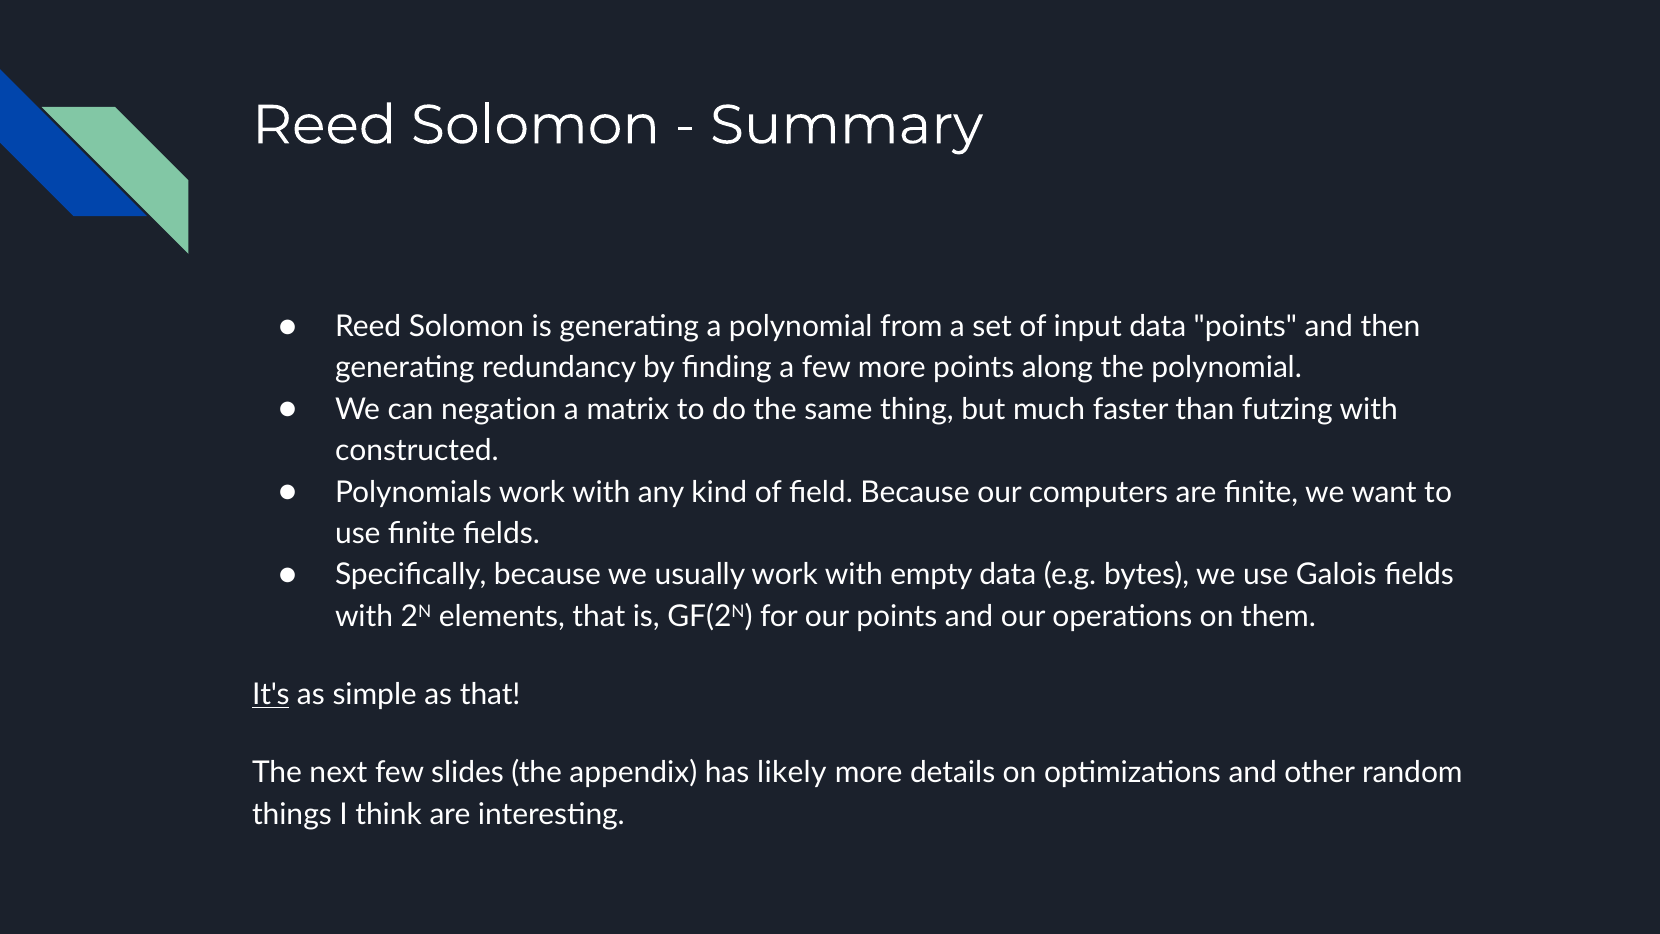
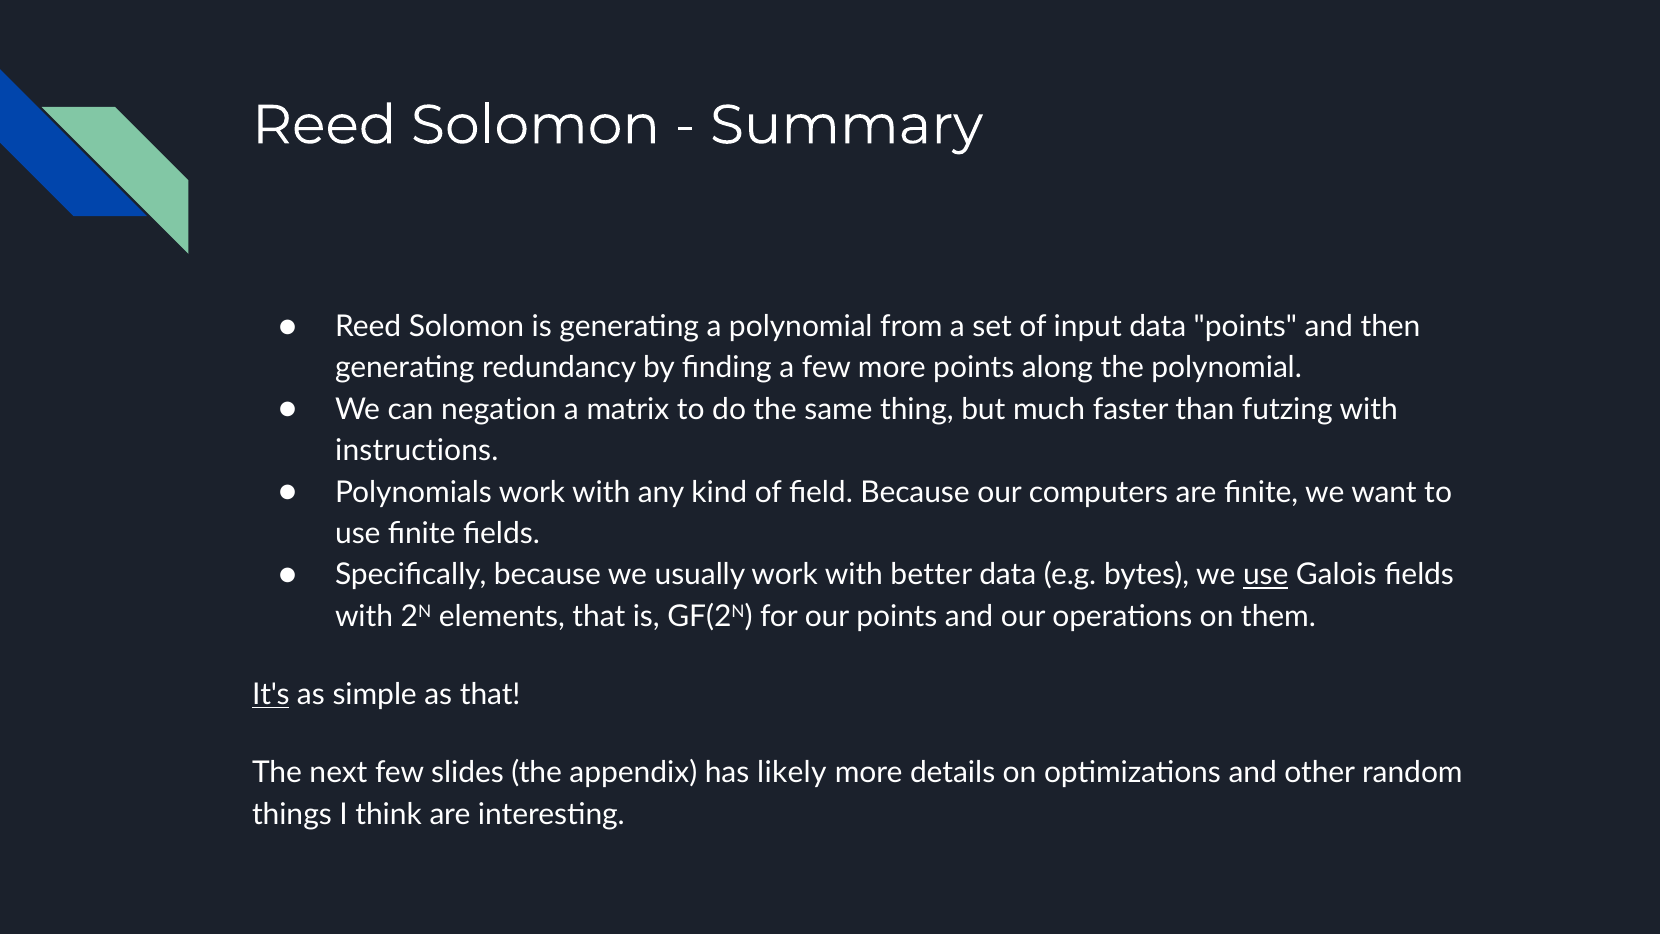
constructed: constructed -> instructions (417, 451)
empty: empty -> better (931, 575)
use underline: none -> present (1266, 575)
